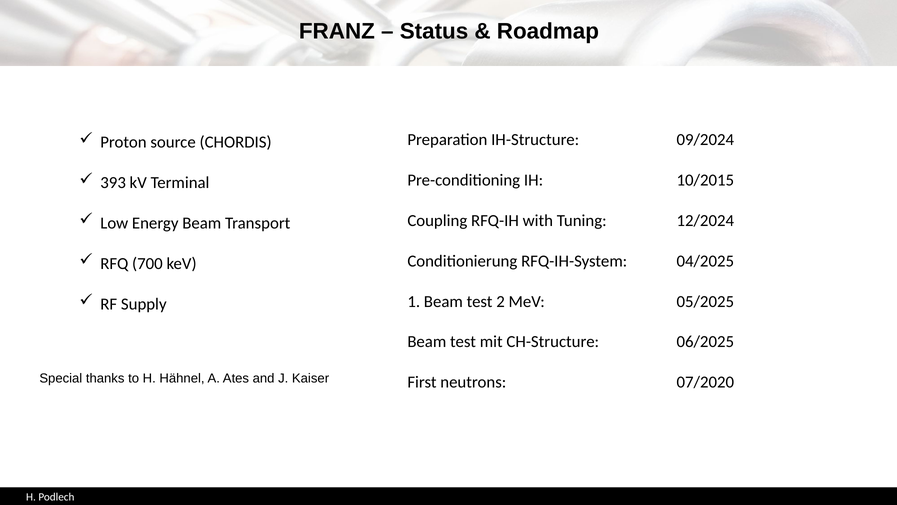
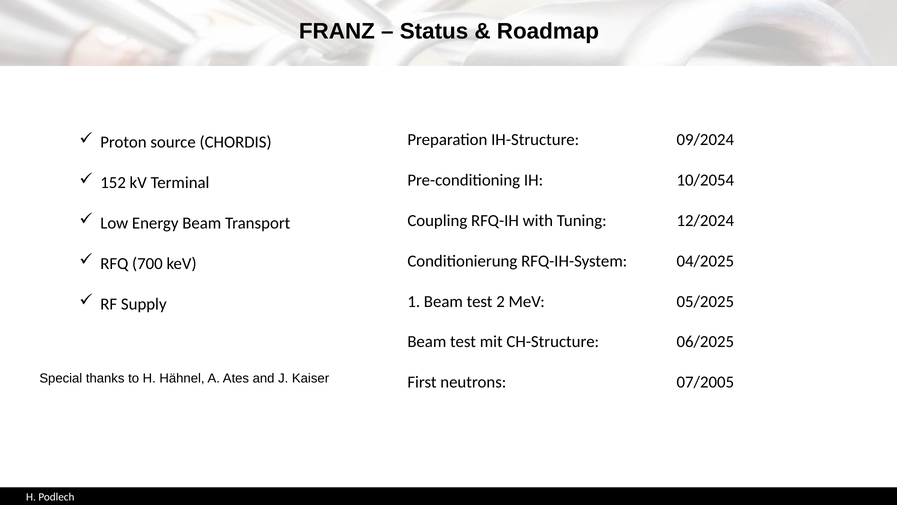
10/2015: 10/2015 -> 10/2054 (705, 180)
393: 393 -> 152 (113, 183)
07/2020: 07/2020 -> 07/2005 (705, 382)
